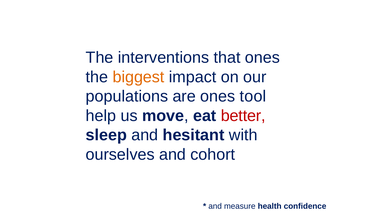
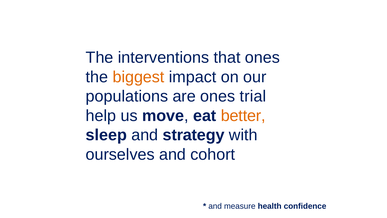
tool: tool -> trial (253, 96)
better colour: red -> orange (243, 116)
hesitant: hesitant -> strategy (194, 135)
